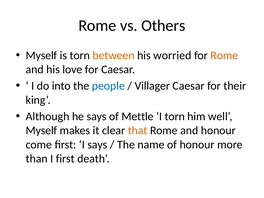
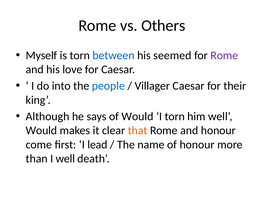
between colour: orange -> blue (114, 55)
worried: worried -> seemed (172, 55)
Rome colour: orange -> purple (224, 55)
of Mettle: Mettle -> Would (138, 116)
Myself: Myself -> Would (41, 130)
I says: says -> lead (97, 145)
I first: first -> well (65, 159)
